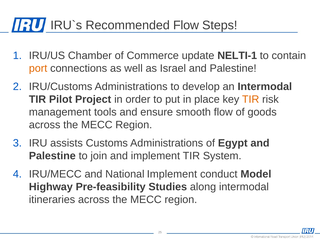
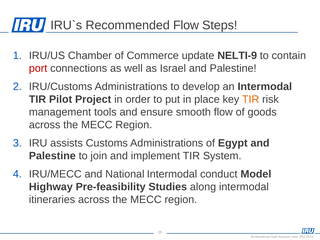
NELTI-1: NELTI-1 -> NELTI-9 (237, 56)
port colour: orange -> red (38, 68)
National Implement: Implement -> Intermodal (172, 174)
